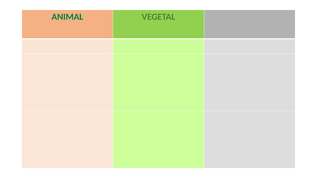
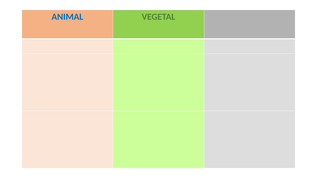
ANIMAL colour: green -> blue (67, 17)
